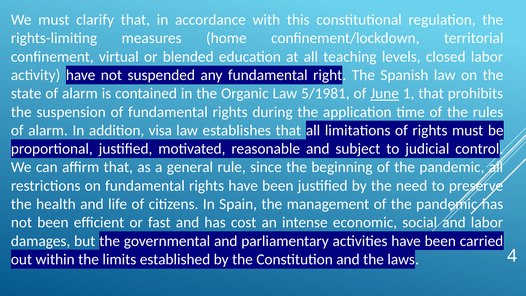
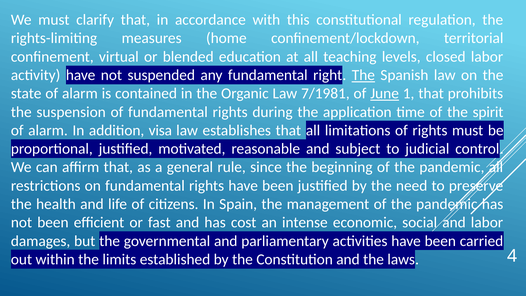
The underline: none -> present (363, 75)
5/1981: 5/1981 -> 7/1981 (325, 93)
rules: rules -> spirit (488, 112)
